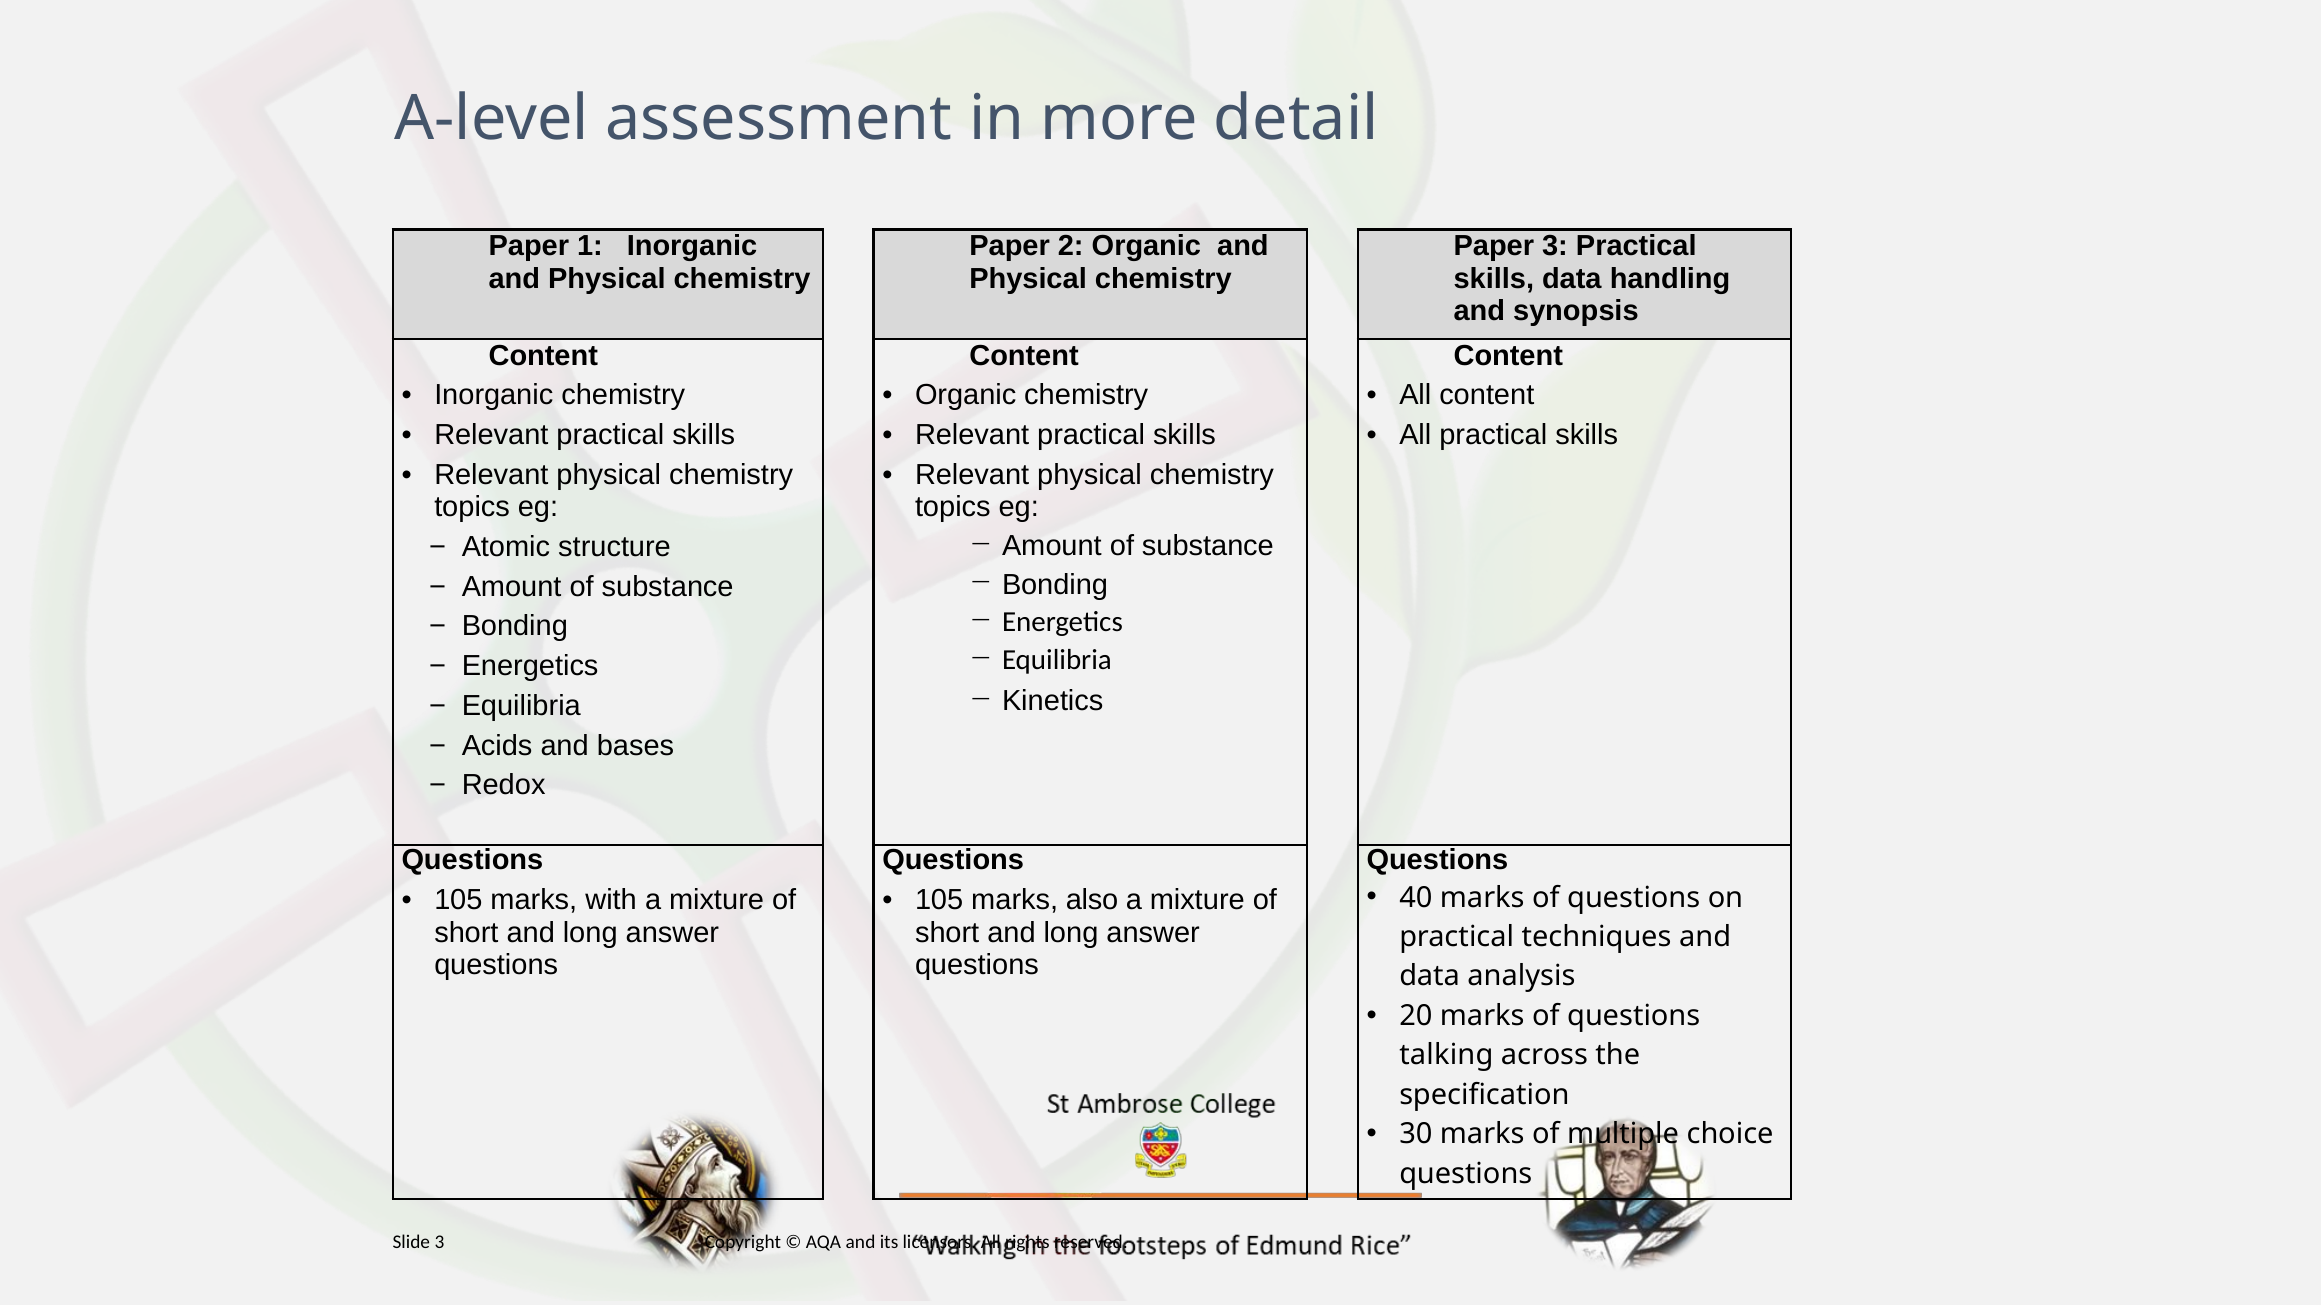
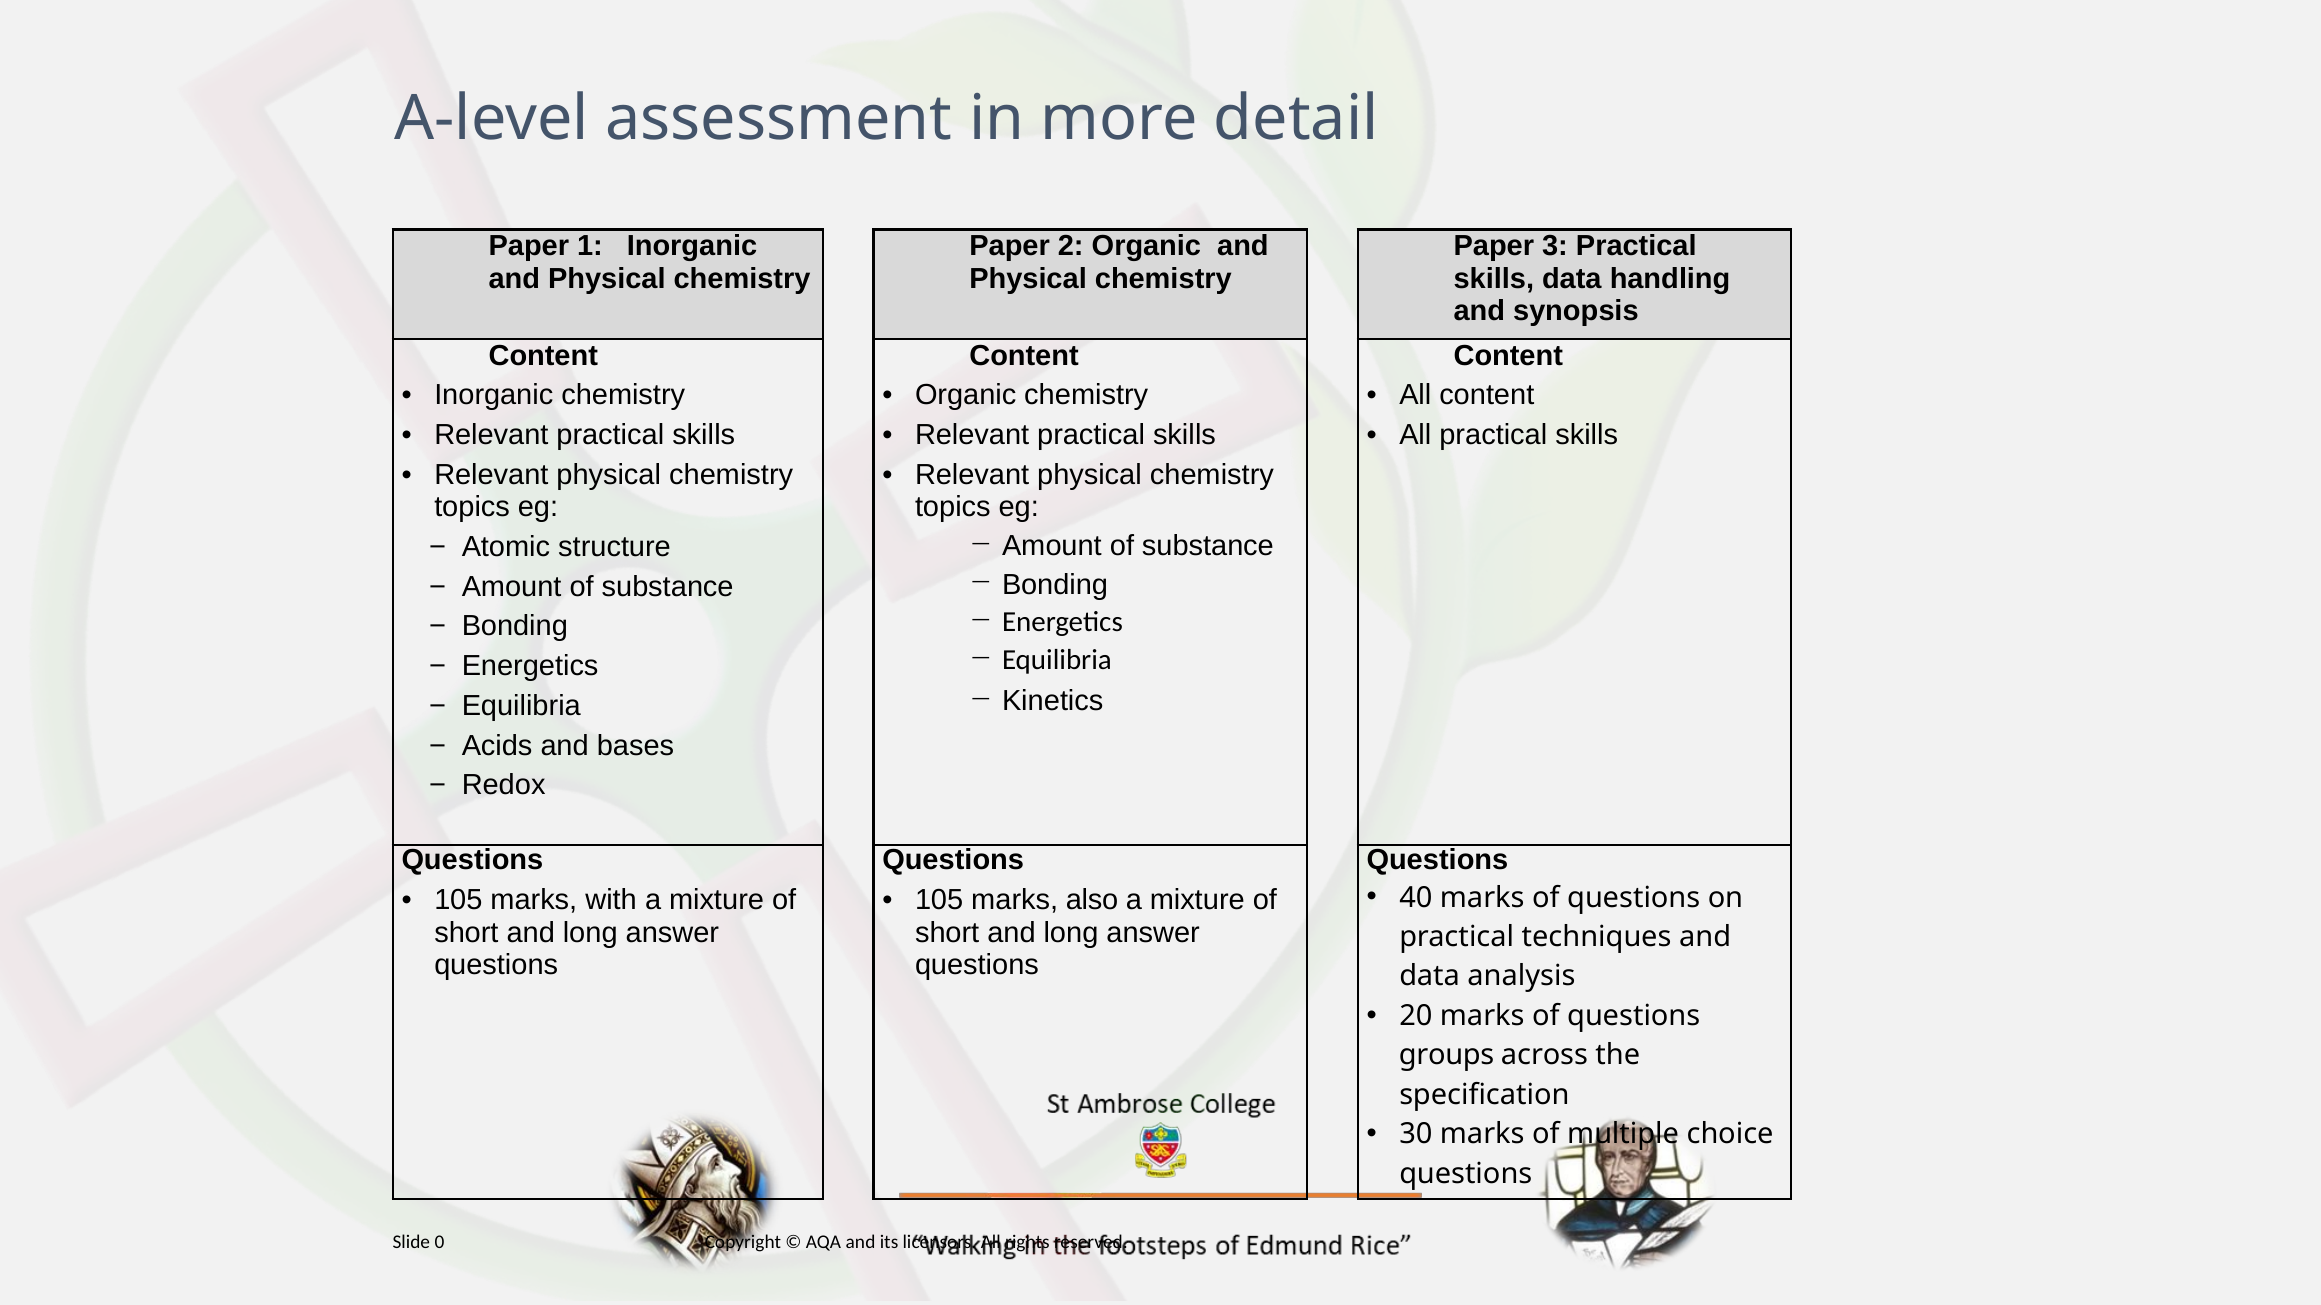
talking: talking -> groups (1447, 1056)
Slide 3: 3 -> 0 (439, 1242)
